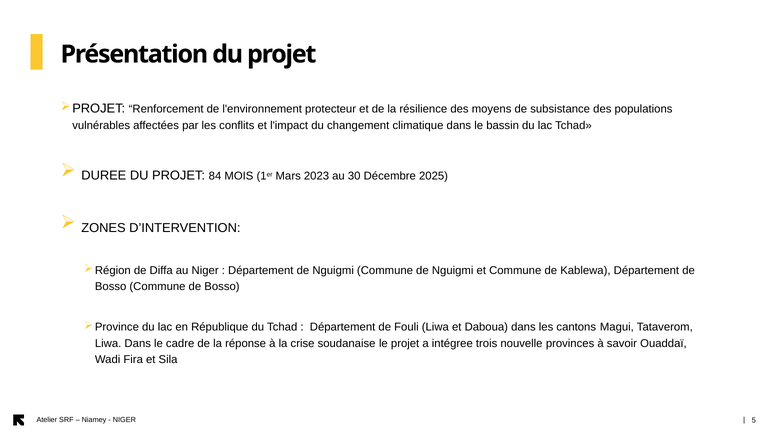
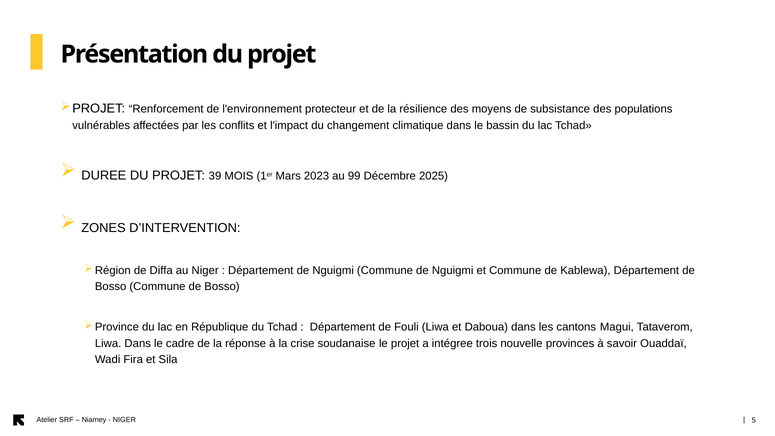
84: 84 -> 39 (215, 176)
30: 30 -> 99 (354, 176)
